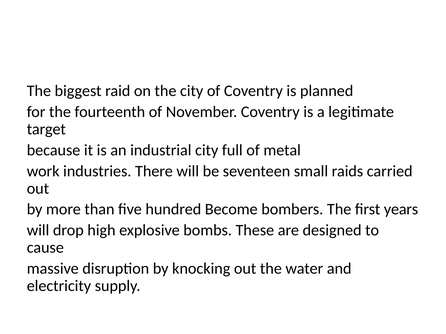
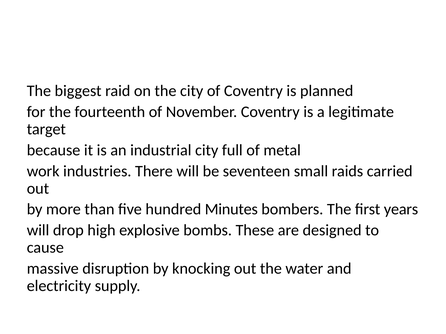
Become: Become -> Minutes (231, 210)
